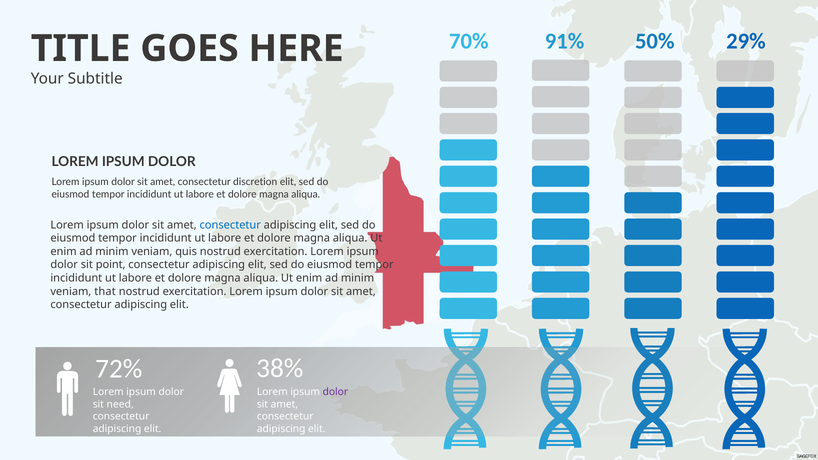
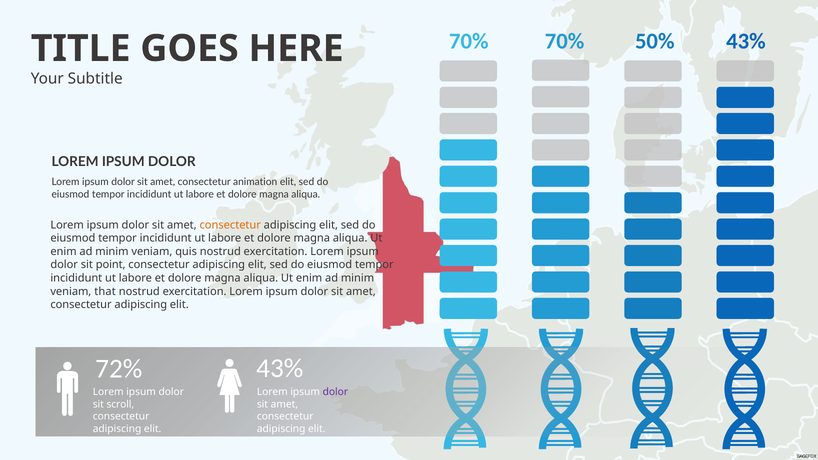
70% 91%: 91% -> 70% (565, 41)
50% 29%: 29% -> 43% (746, 41)
discretion: discretion -> animation (255, 182)
consectetur colour: blue -> orange (230, 225)
72% 38%: 38% -> 43% (280, 369)
need: need -> scroll (120, 404)
